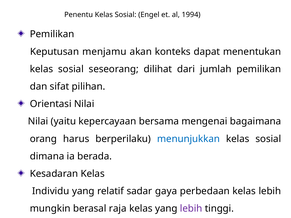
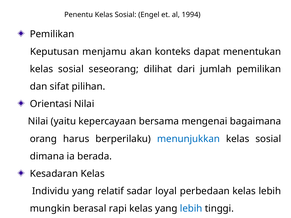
gaya: gaya -> loyal (166, 191)
raja: raja -> rapi (118, 209)
lebih colour: purple -> blue (191, 209)
